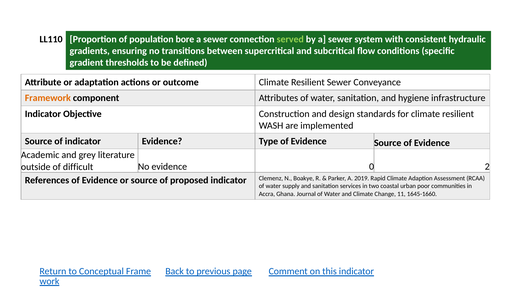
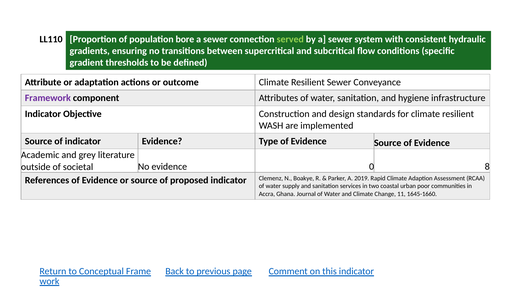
Framework colour: orange -> purple (48, 98)
difficult: difficult -> societal (78, 167)
2: 2 -> 8 (487, 167)
